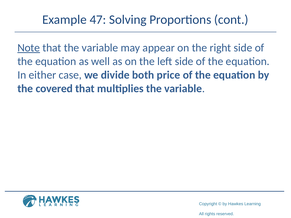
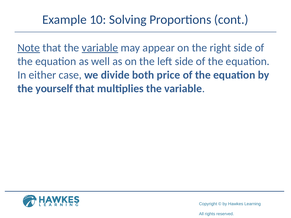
47: 47 -> 10 (98, 20)
variable underline: none -> present (100, 48)
covered: covered -> yourself (54, 89)
